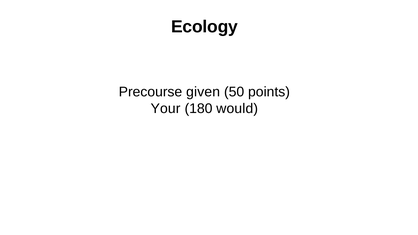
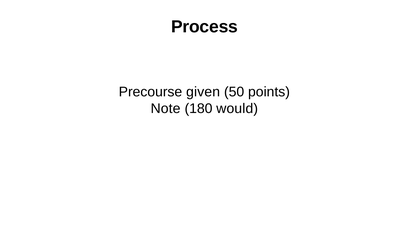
Ecology: Ecology -> Process (204, 27)
Your: Your -> Note (166, 109)
